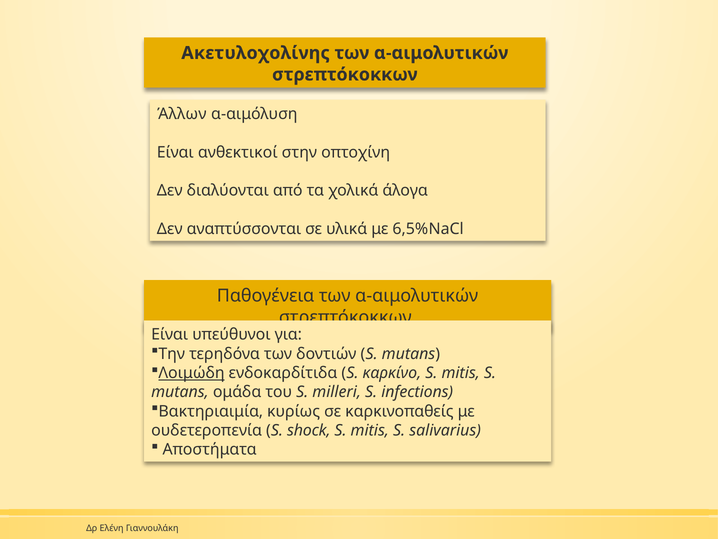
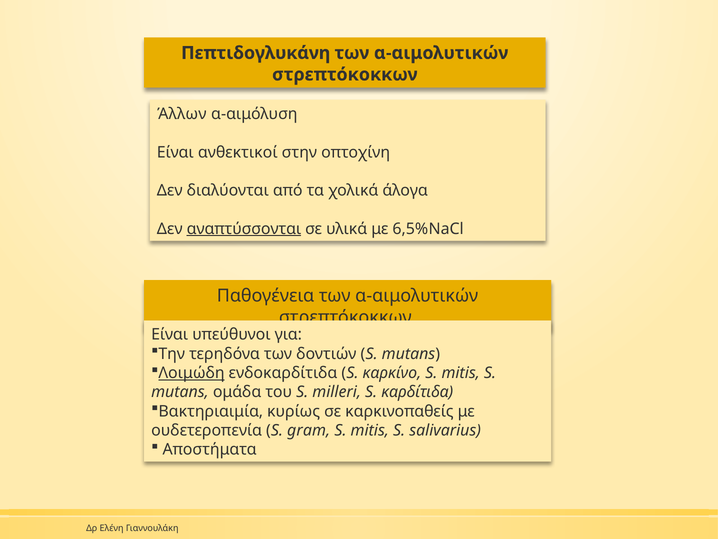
Ακετυλοχολίνης: Ακετυλοχολίνης -> Πεπτιδογλυκάνη (256, 53)
αναπτύσσονται underline: none -> present (244, 229)
infections: infections -> καρδίτιδα (417, 392)
shock: shock -> gram (309, 430)
